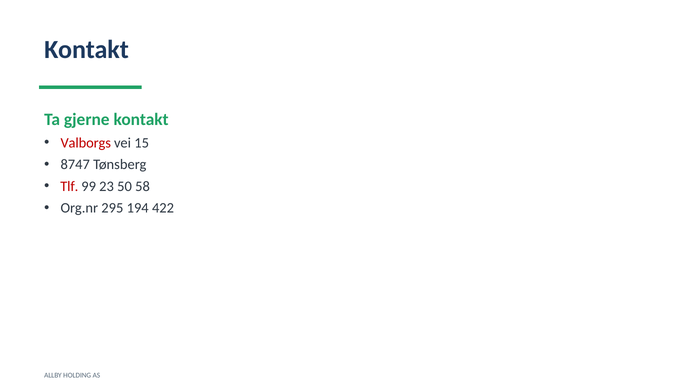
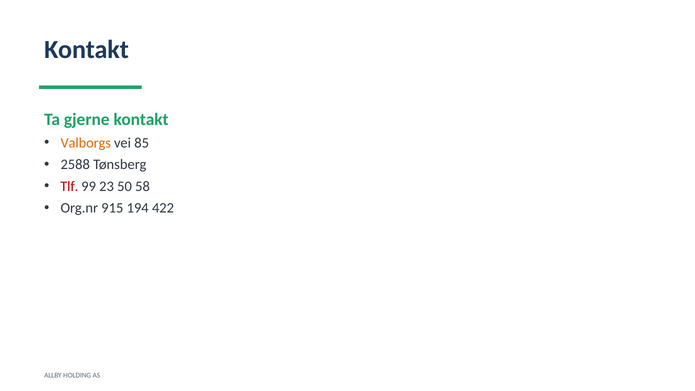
Valborgs colour: red -> orange (86, 143)
15: 15 -> 85 (142, 143)
8747: 8747 -> 2588 (75, 165)
295: 295 -> 915 (112, 208)
